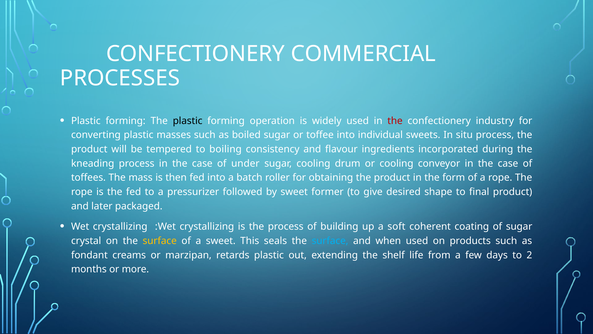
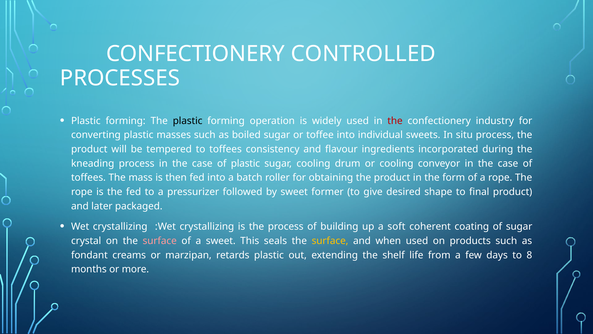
COMMERCIAL: COMMERCIAL -> CONTROLLED (363, 54)
to boiling: boiling -> toffees (226, 149)
of under: under -> plastic (245, 163)
surface colour: yellow -> pink (160, 241)
surface colour: light blue -> yellow (330, 241)
2: 2 -> 8 (529, 255)
